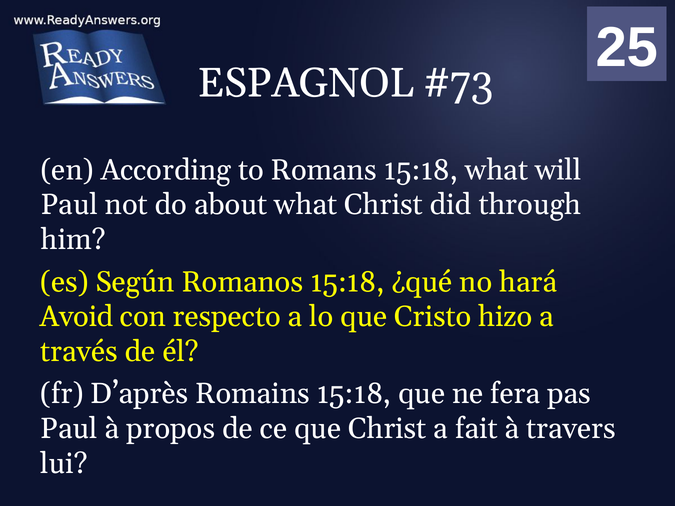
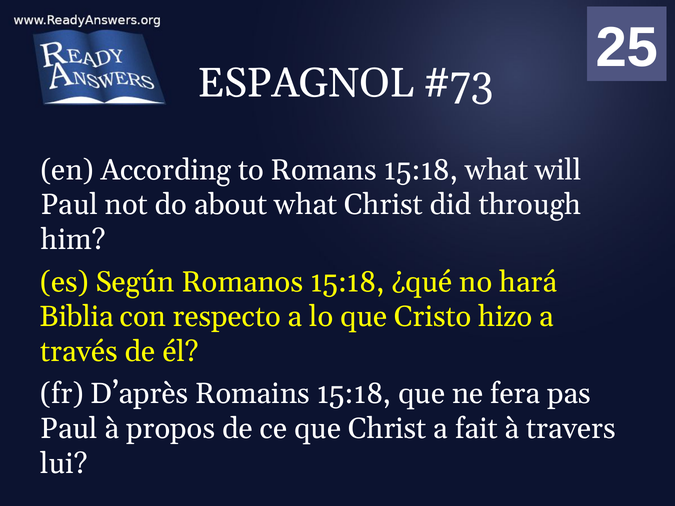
Avoid: Avoid -> Biblia (77, 317)
